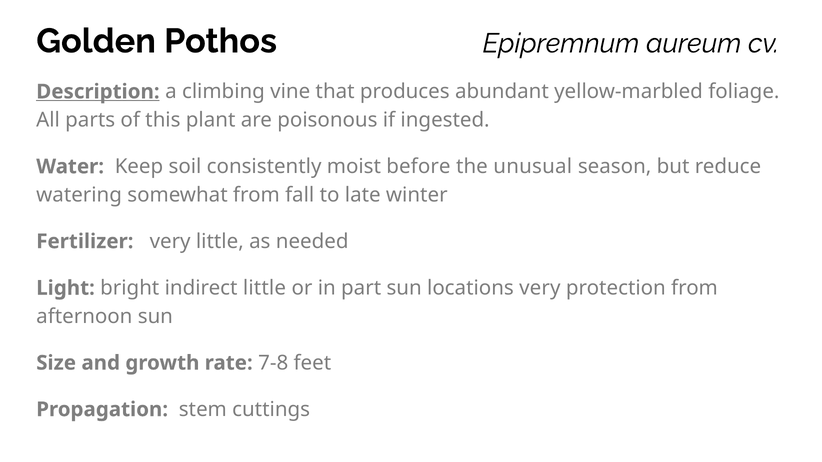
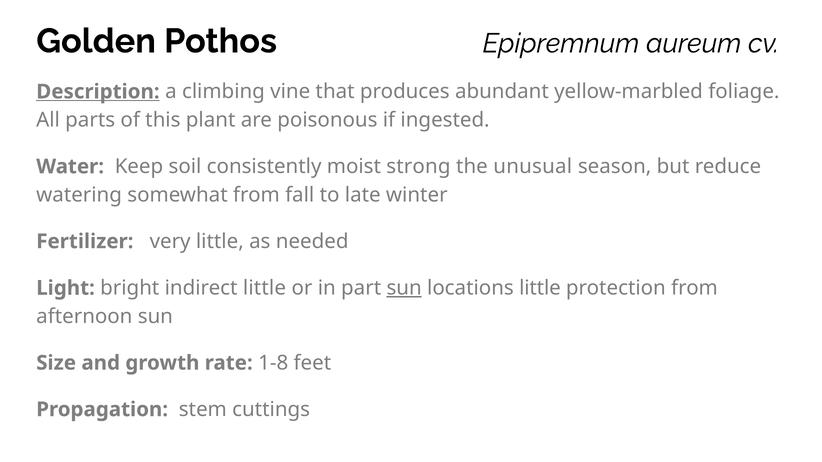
before: before -> strong (418, 167)
sun underline: none -> present (404, 288)
locations very: very -> little (540, 288)
7-8: 7-8 -> 1-8 (273, 363)
